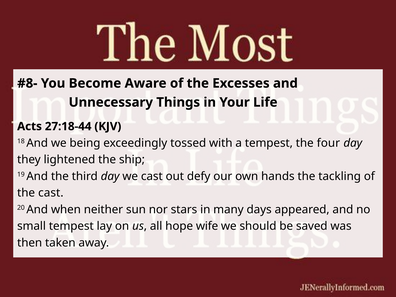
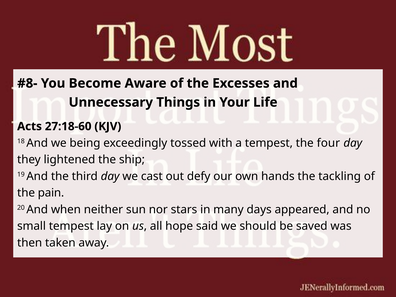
27:18-44: 27:18-44 -> 27:18-60 (68, 126)
the cast: cast -> pain (51, 193)
wife: wife -> said (207, 226)
